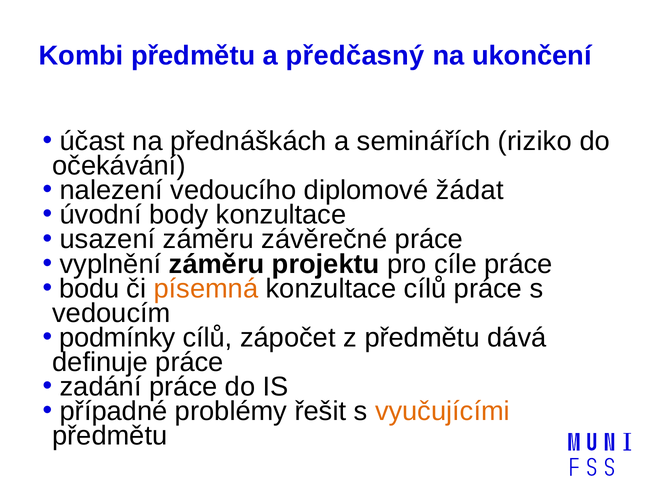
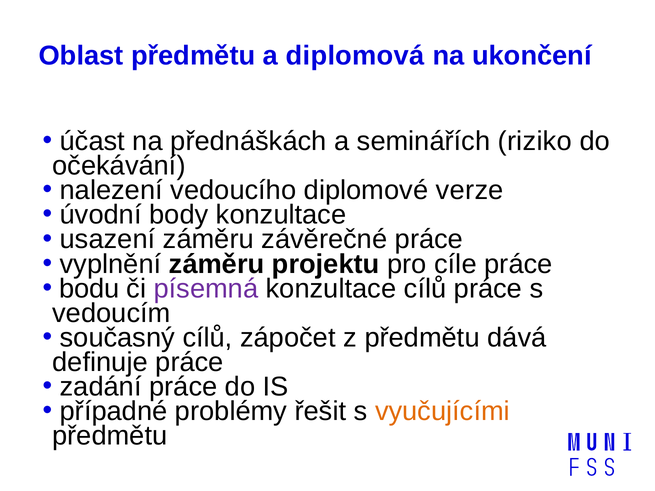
Kombi: Kombi -> Oblast (81, 56)
předčasný: předčasný -> diplomová (355, 56)
žádat: žádat -> verze (470, 190)
písemná colour: orange -> purple (206, 289)
podmínky: podmínky -> současný (117, 338)
